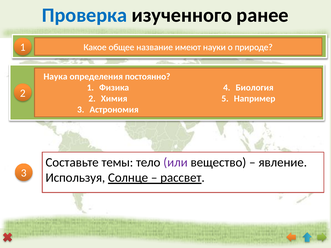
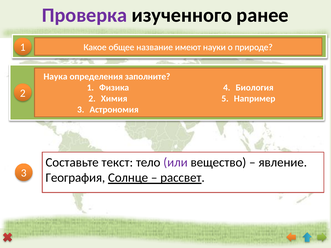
Проверка colour: blue -> purple (85, 15)
постоянно: постоянно -> заполните (148, 77)
темы: темы -> текст (117, 163)
Используя: Используя -> География (75, 178)
